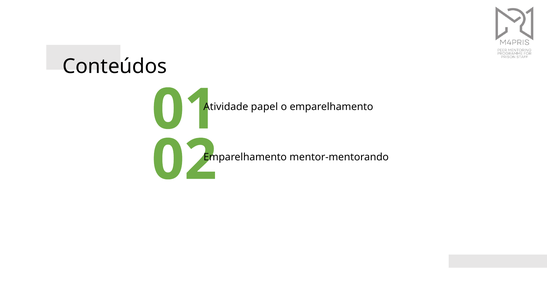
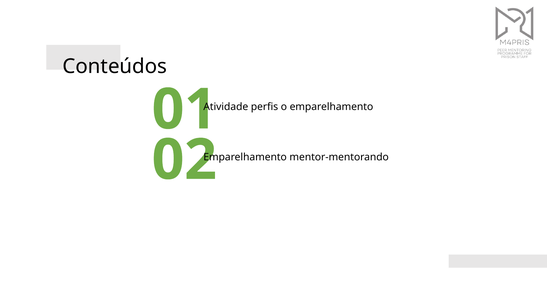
papel: papel -> perfis (264, 107)
